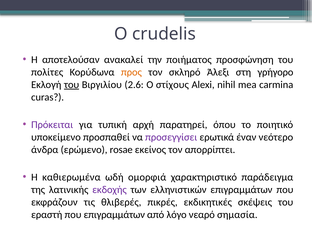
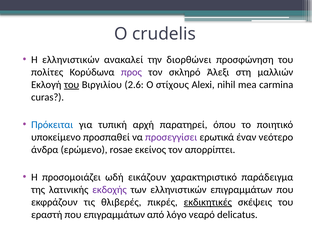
H αποτελούσαν: αποτελούσαν -> ελληνιστικών (71, 60)
ποιήματος: ποιήματος -> διορθώνει (189, 60)
προς colour: orange -> purple (131, 72)
γρήγορο: γρήγορο -> μαλλιών (275, 72)
Πρόκειται colour: purple -> blue (52, 125)
καθιερωμένα: καθιερωμένα -> προσομοιάζει (71, 177)
ομορφιά: ομορφιά -> εικάζουν (147, 177)
εκδικητικές underline: none -> present (208, 202)
σημασία: σημασία -> delicatus (237, 215)
